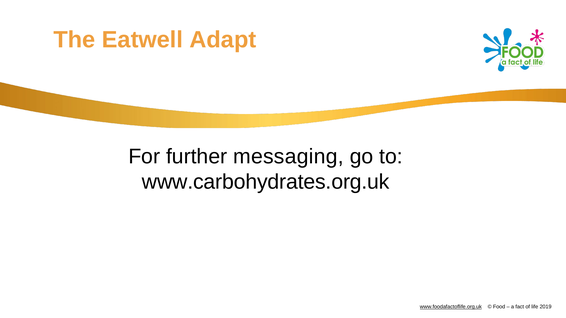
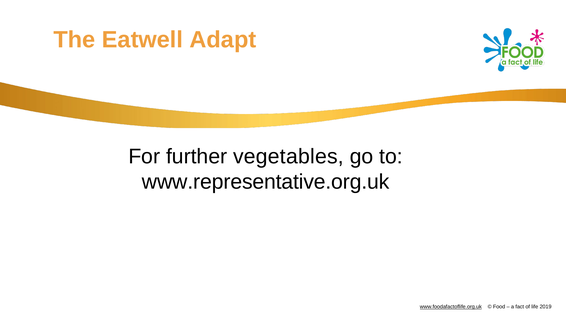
messaging: messaging -> vegetables (288, 157)
www.carbohydrates.org.uk: www.carbohydrates.org.uk -> www.representative.org.uk (266, 182)
